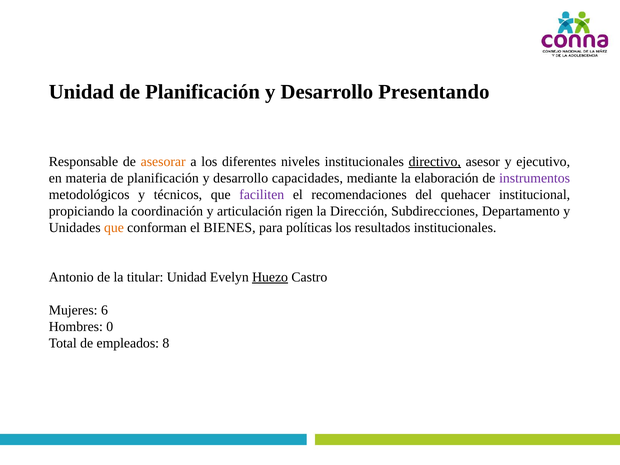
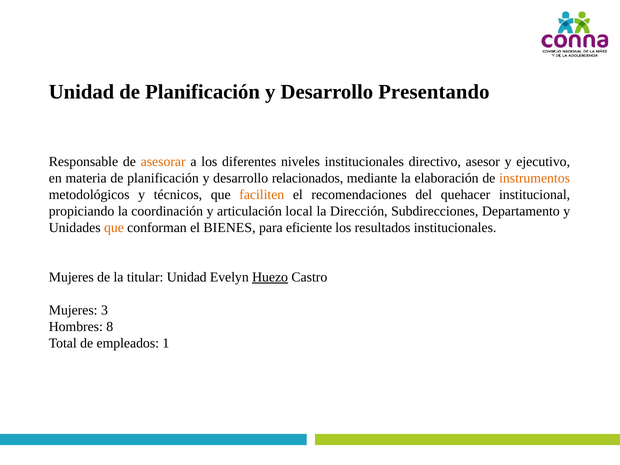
directivo underline: present -> none (435, 162)
capacidades: capacidades -> relacionados (308, 178)
instrumentos colour: purple -> orange (535, 178)
faciliten colour: purple -> orange (262, 195)
rigen: rigen -> local (299, 211)
políticas: políticas -> eficiente (309, 228)
Antonio: Antonio -> Mujeres (71, 277)
6: 6 -> 3 (104, 310)
0: 0 -> 8 (110, 327)
8: 8 -> 1 (166, 343)
